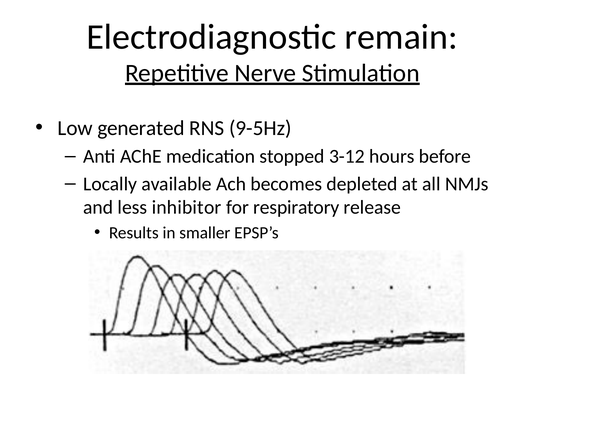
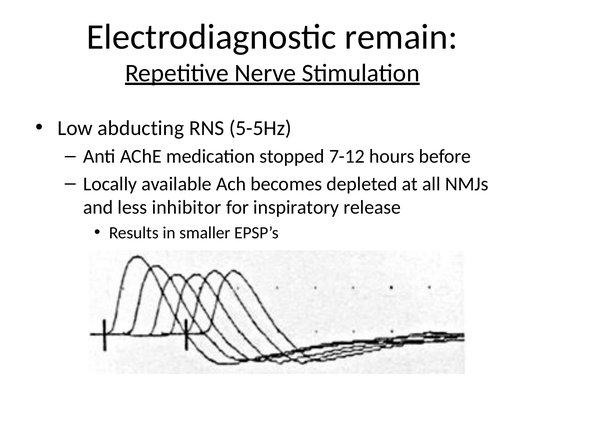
generated: generated -> abducting (141, 128)
9-5Hz: 9-5Hz -> 5-5Hz (260, 128)
3-12: 3-12 -> 7-12 (347, 156)
respiratory: respiratory -> inspiratory (296, 207)
